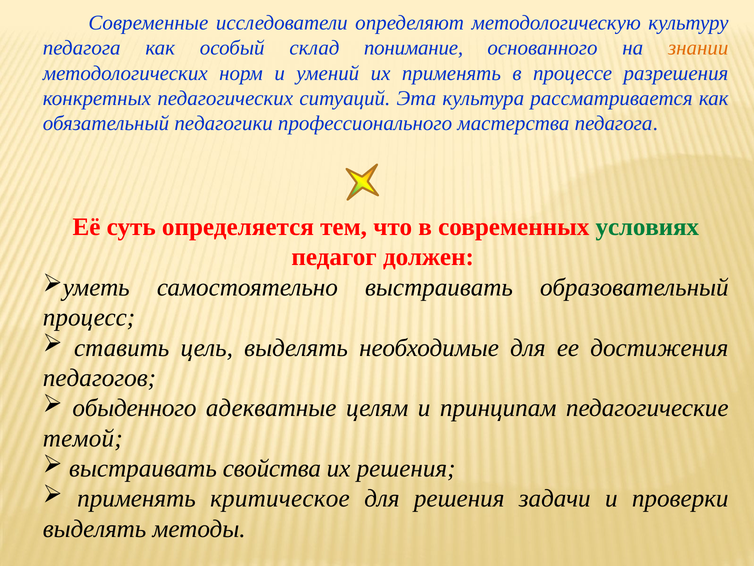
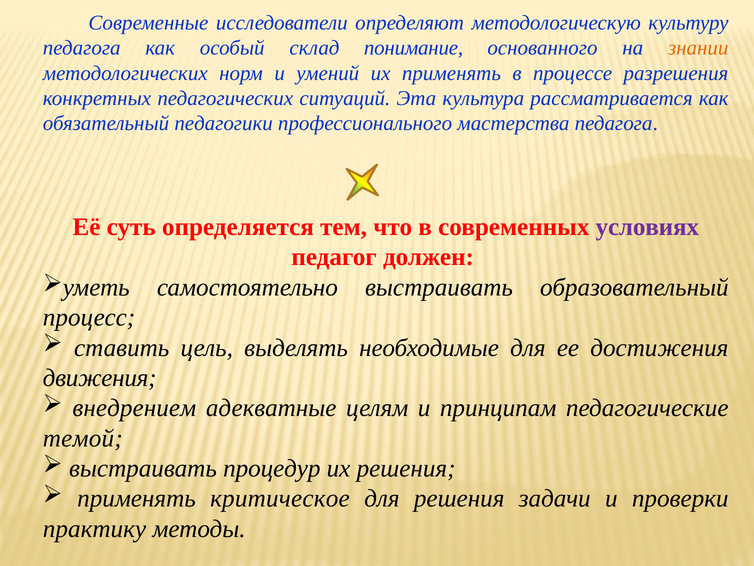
условиях colour: green -> purple (647, 227)
педагогов: педагогов -> движения (100, 378)
обыденного: обыденного -> внедрением (134, 408)
свойства: свойства -> процедур (272, 468)
выделять: выделять -> практику (94, 528)
